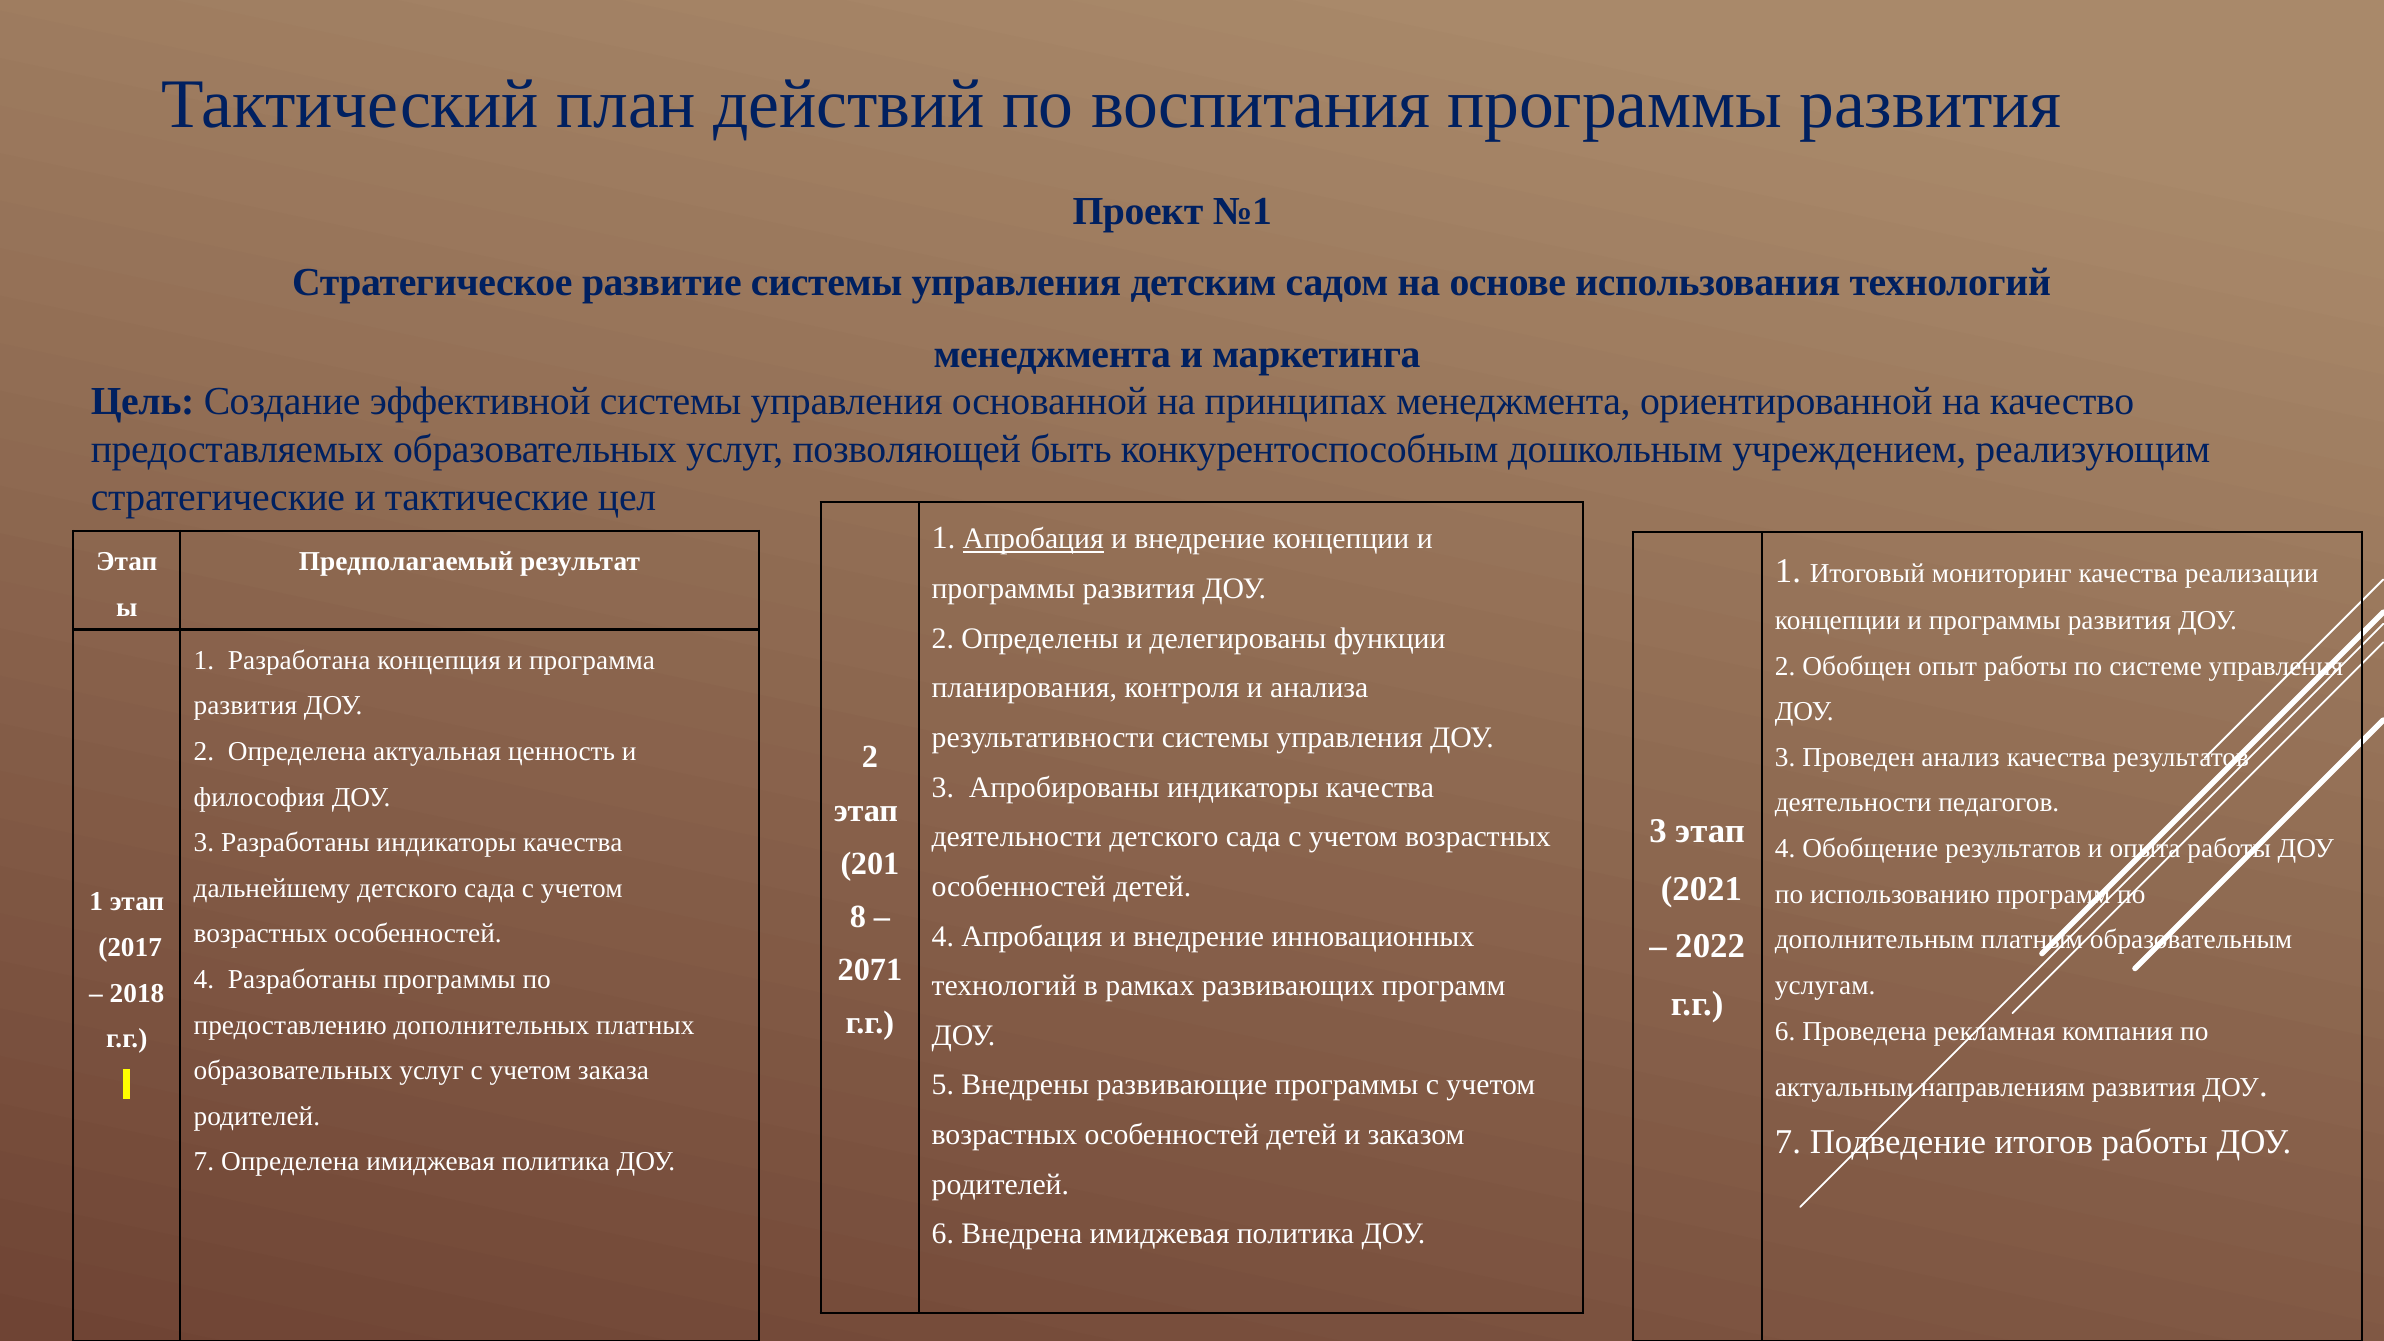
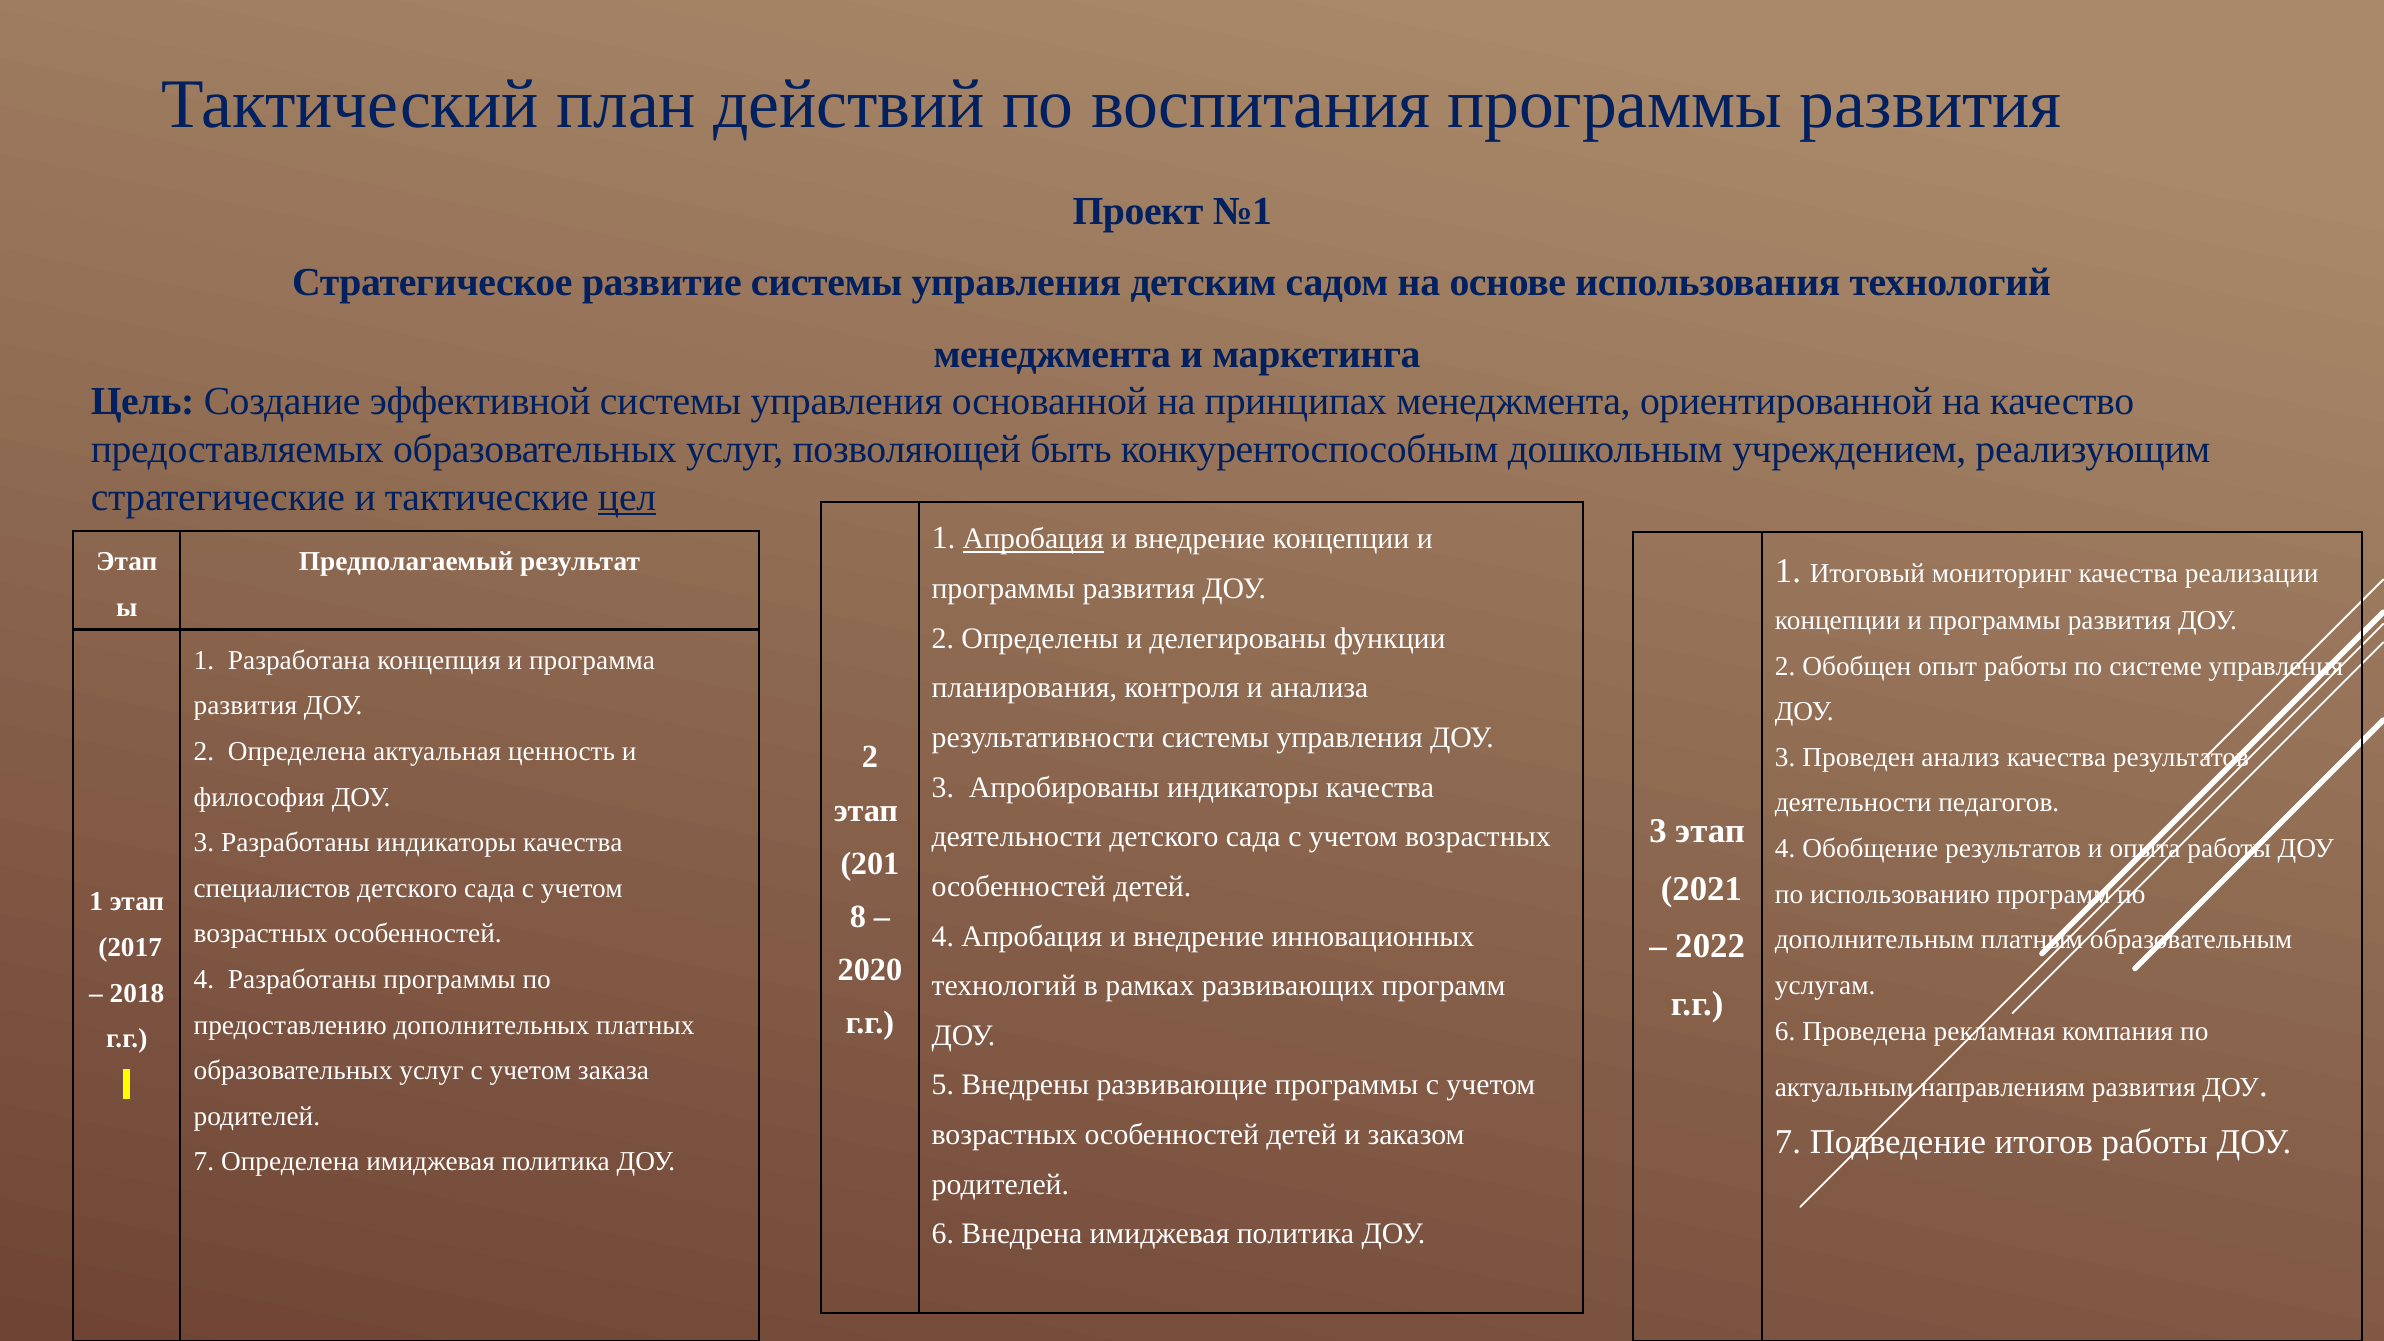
цел underline: none -> present (627, 497)
дальнейшему: дальнейшему -> специалистов (272, 888)
2071: 2071 -> 2020 (870, 970)
